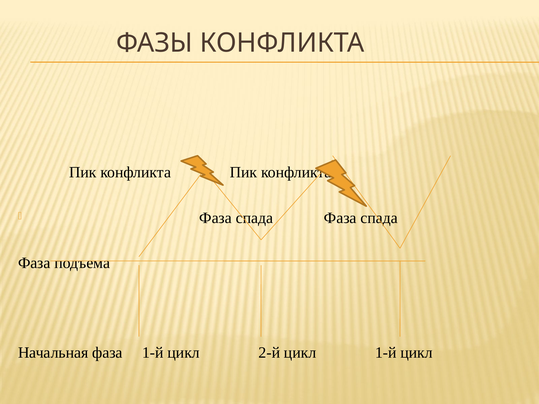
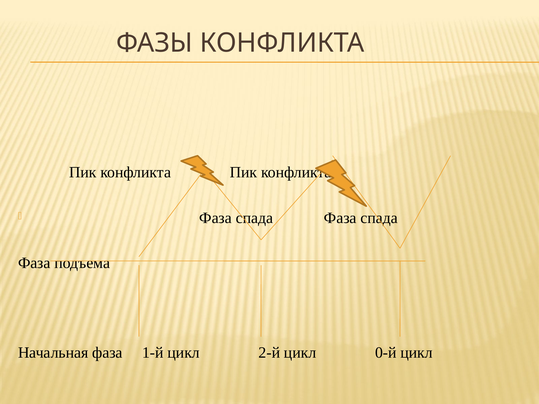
цикл 1-й: 1-й -> 0-й (386, 353)
